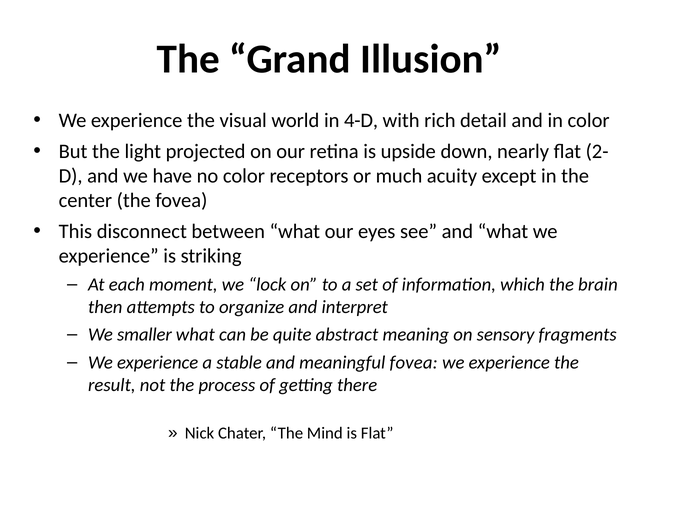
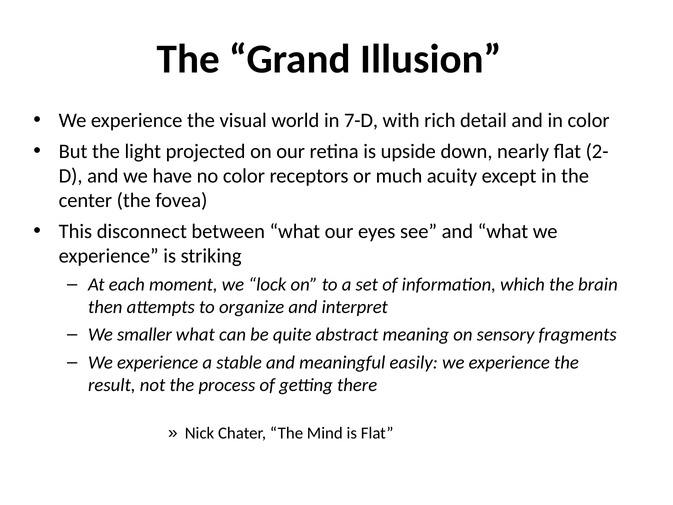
4-D: 4-D -> 7-D (361, 121)
meaningful fovea: fovea -> easily (414, 362)
